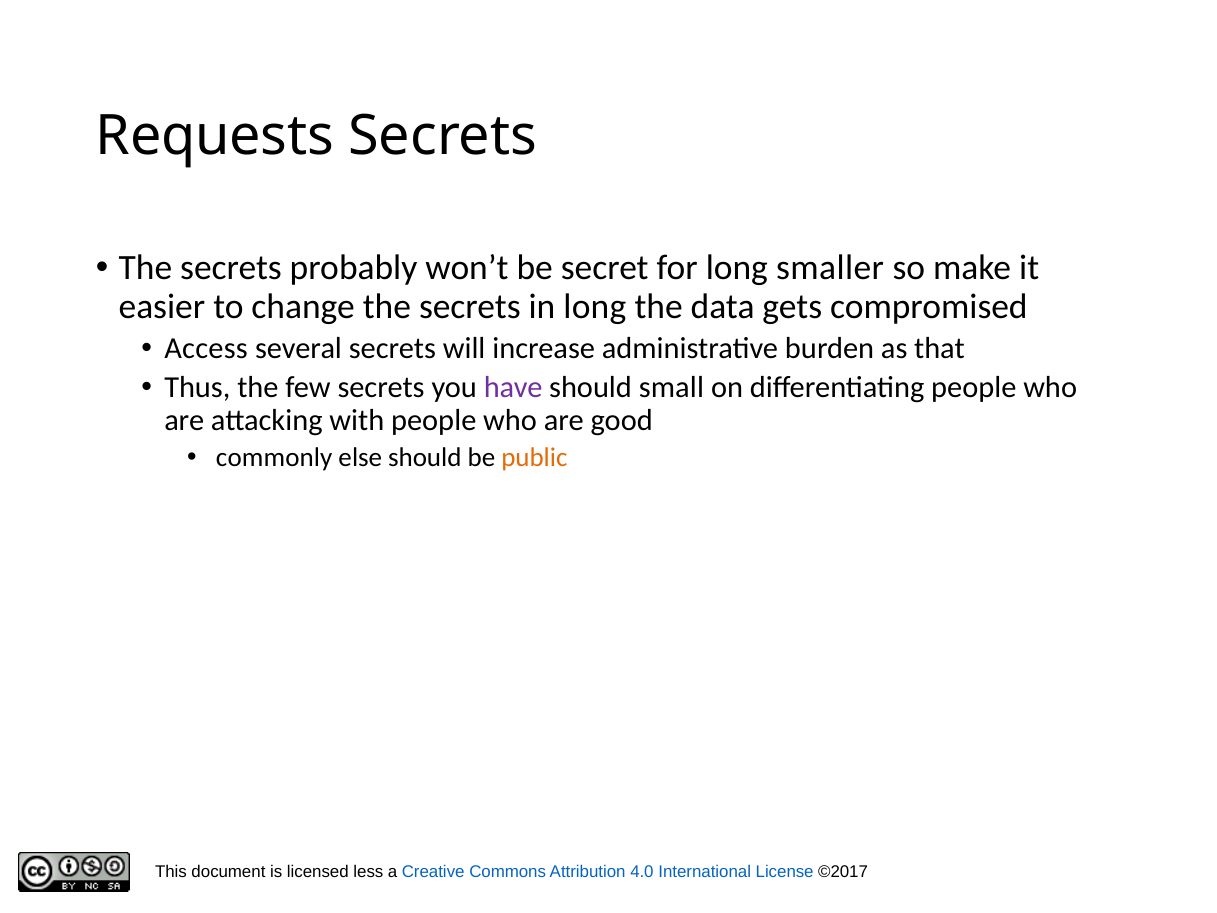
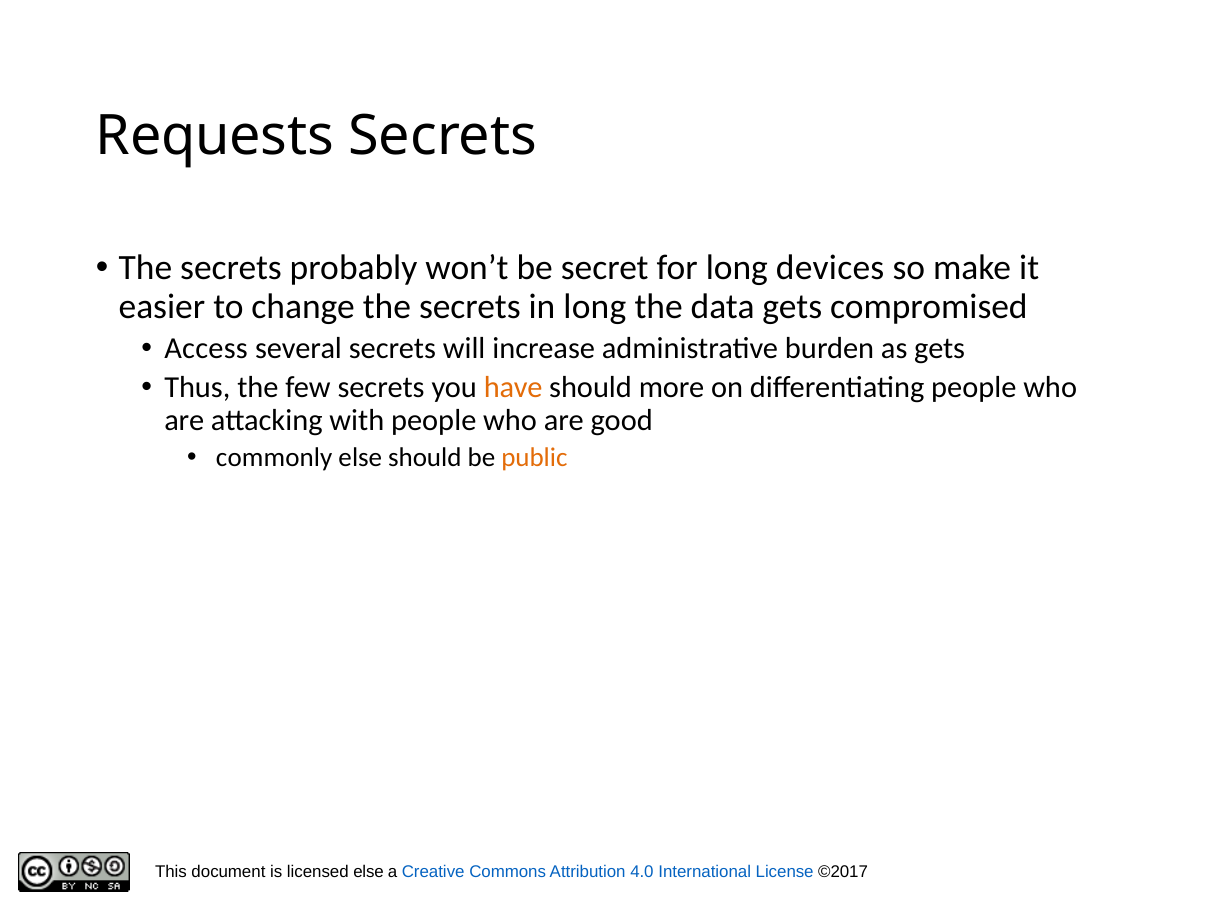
smaller: smaller -> devices (830, 268)
as that: that -> gets (940, 348)
have colour: purple -> orange (513, 387)
small: small -> more (672, 387)
less: less -> else (369, 871)
